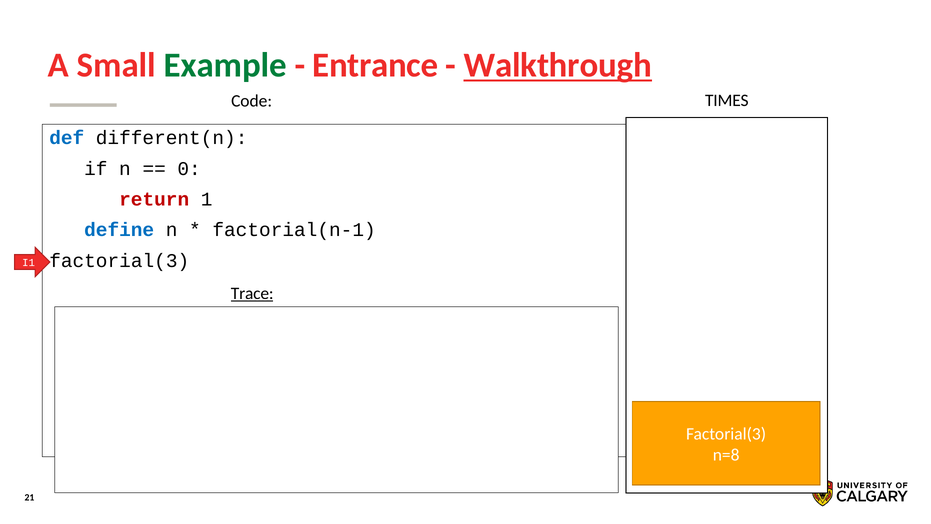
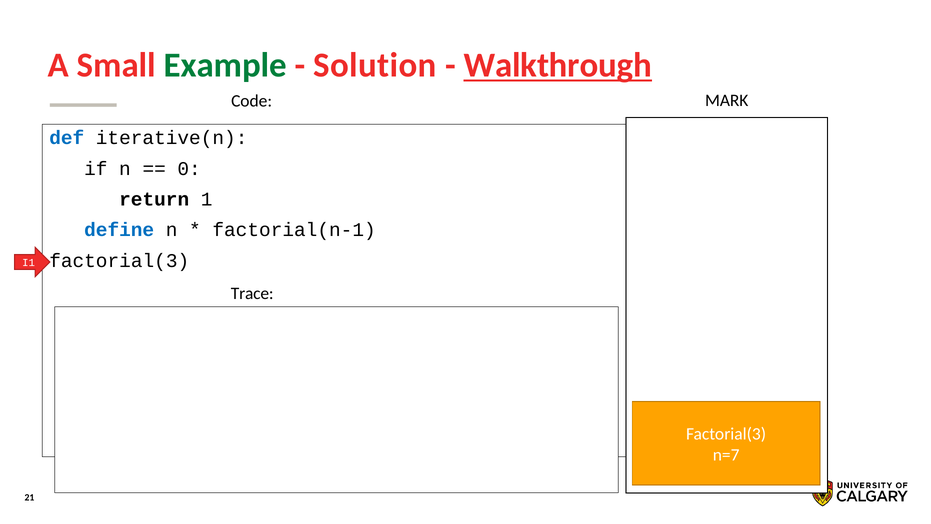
Entrance: Entrance -> Solution (375, 65)
TIMES: TIMES -> MARK (727, 101)
different(n: different(n -> iterative(n (172, 138)
return colour: red -> black (154, 199)
Trace underline: present -> none (252, 293)
n=8: n=8 -> n=7 (726, 455)
